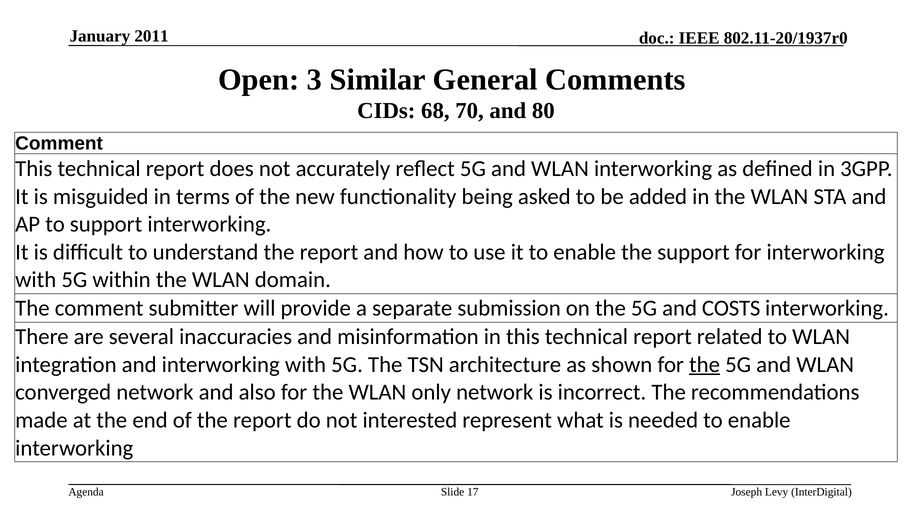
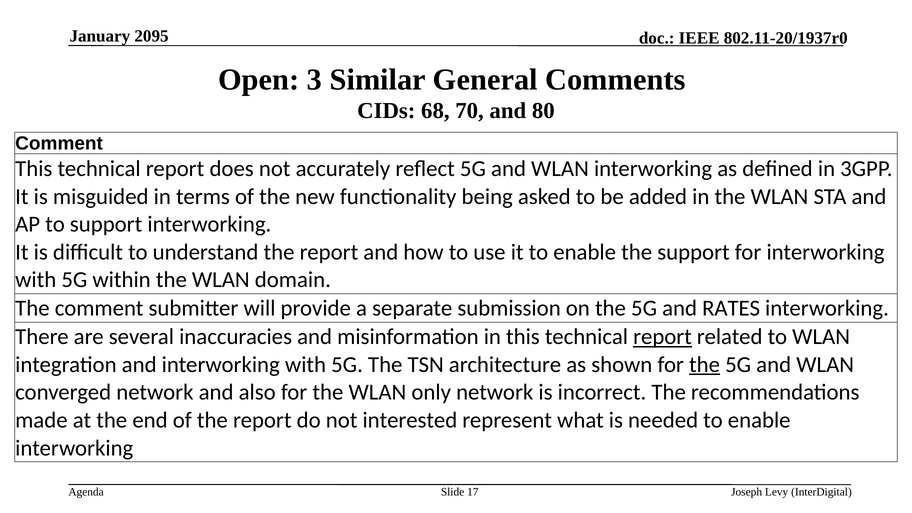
2011: 2011 -> 2095 (152, 36)
COSTS: COSTS -> RATES (731, 308)
report underline: none -> present (663, 337)
